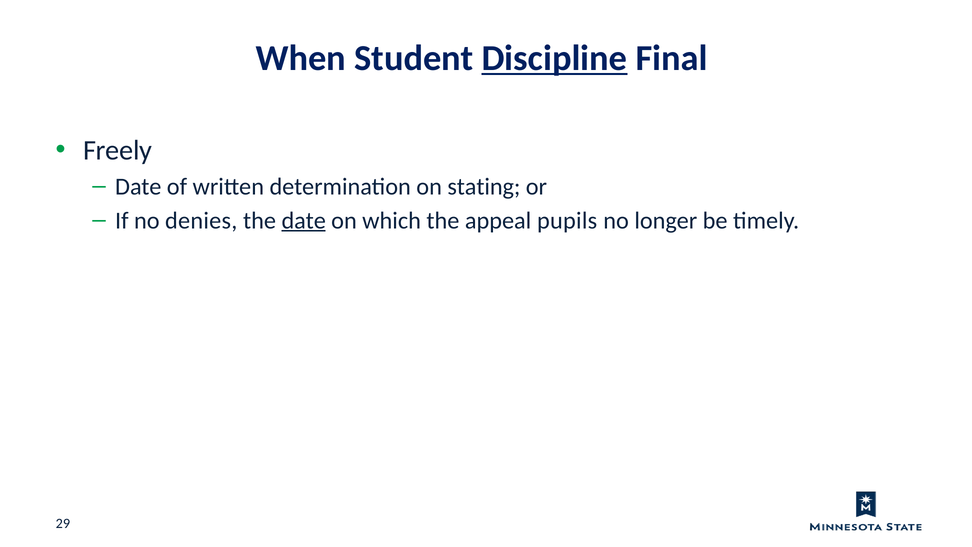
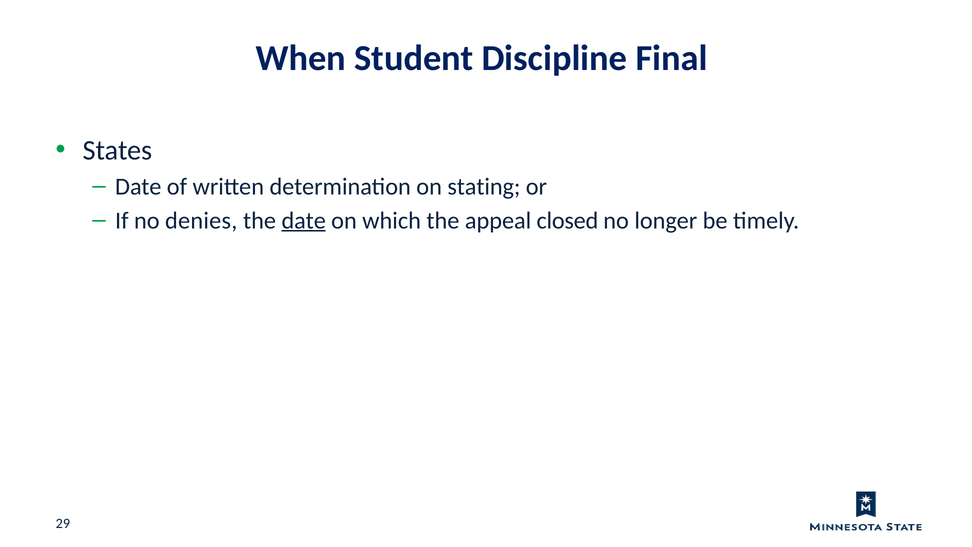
Discipline underline: present -> none (554, 58)
Freely: Freely -> States (118, 150)
pupils: pupils -> closed (567, 220)
